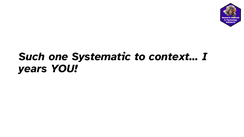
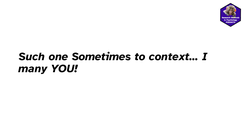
Systematic: Systematic -> Sometimes (101, 57)
years: years -> many (33, 69)
